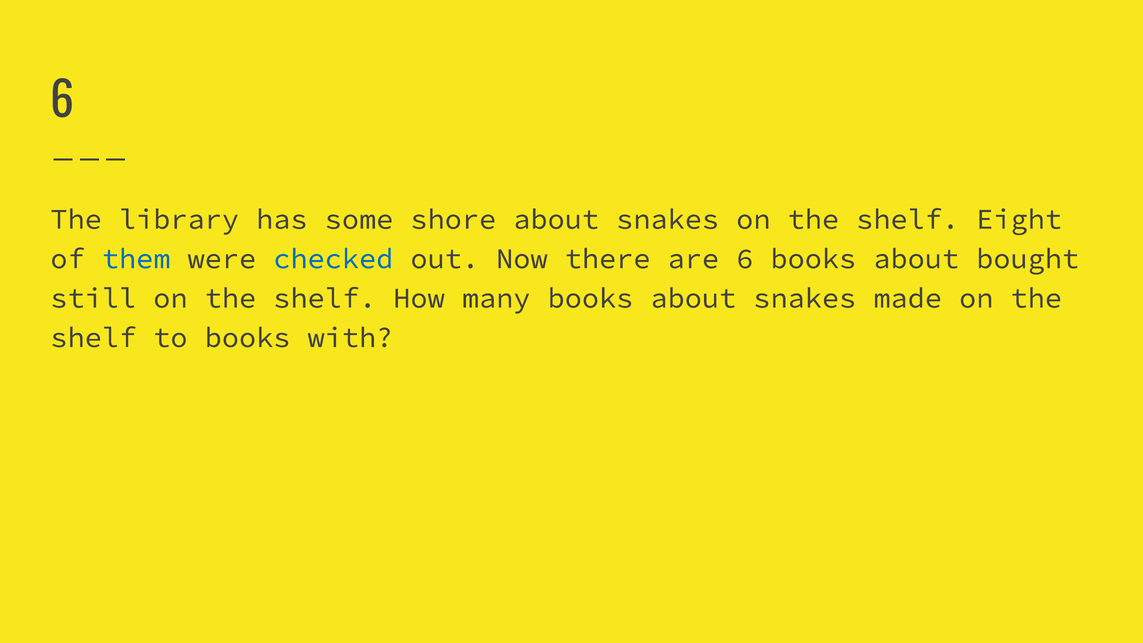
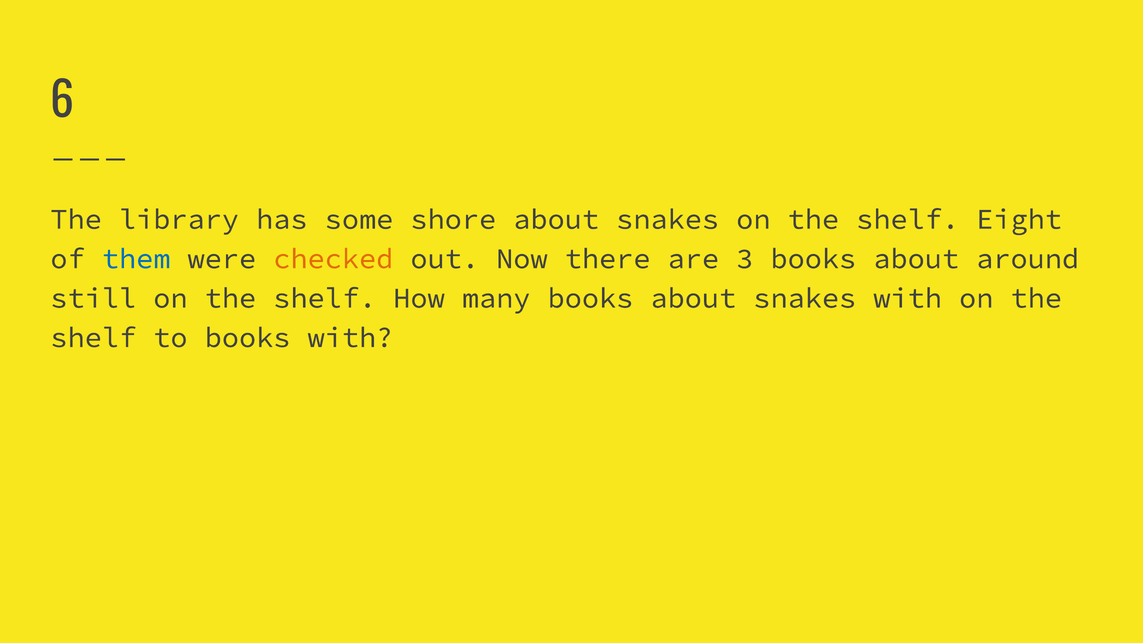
checked colour: blue -> orange (333, 259)
are 6: 6 -> 3 (745, 259)
bought: bought -> around (1028, 259)
snakes made: made -> with (908, 298)
